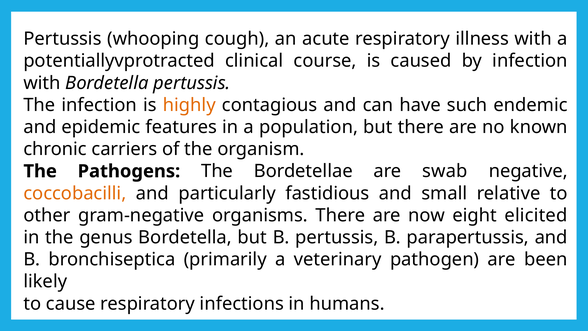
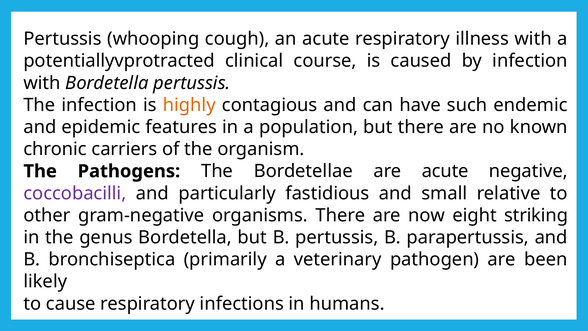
are swab: swab -> acute (445, 171)
coccobacilli colour: orange -> purple (75, 193)
elicited: elicited -> striking (536, 215)
